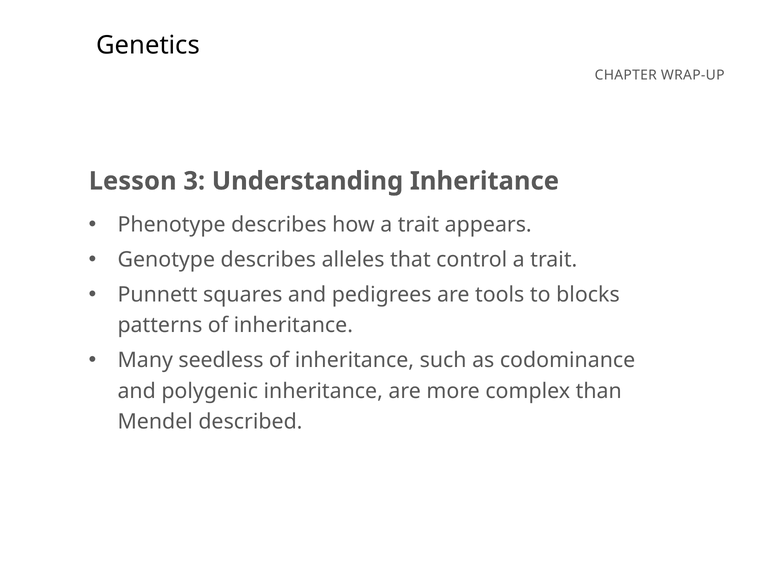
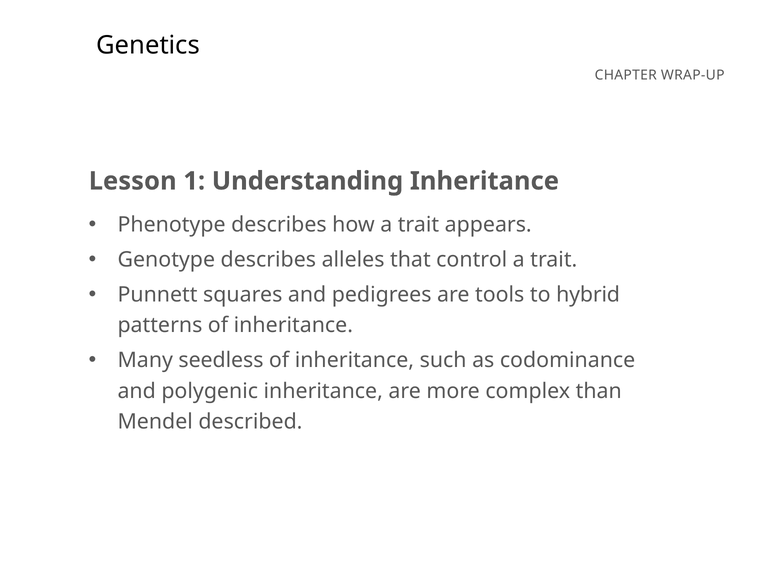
3: 3 -> 1 (194, 181)
blocks: blocks -> hybrid (588, 295)
